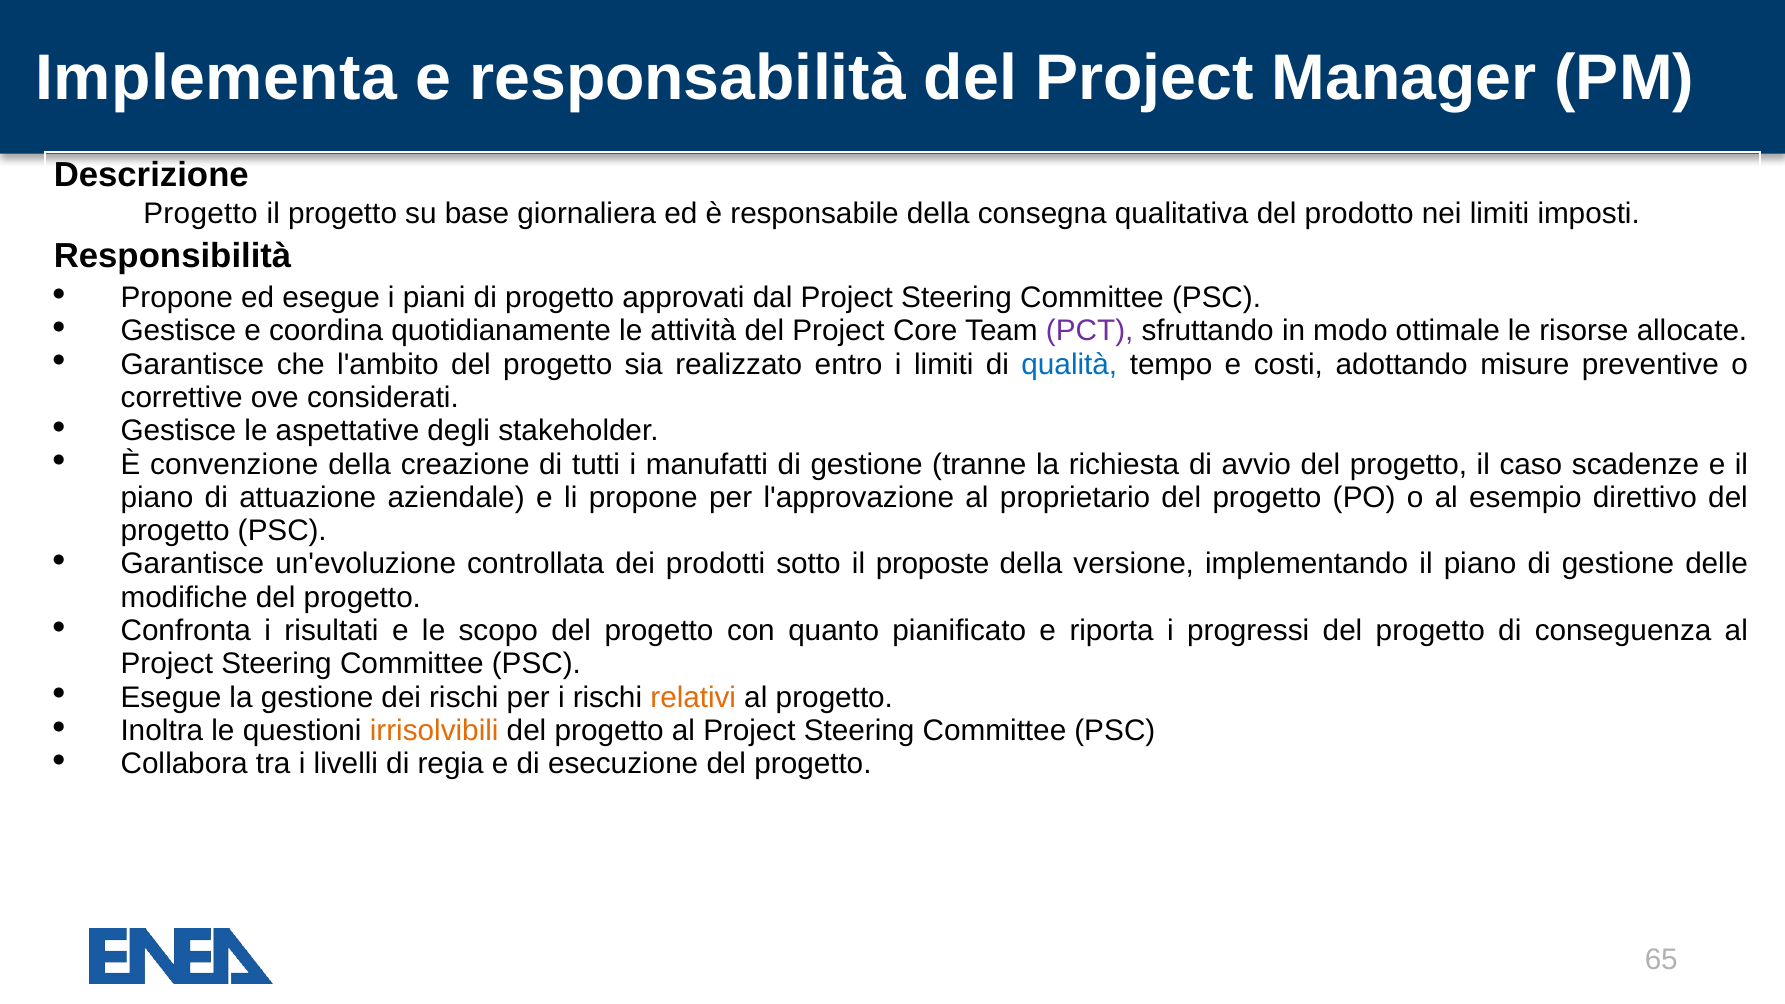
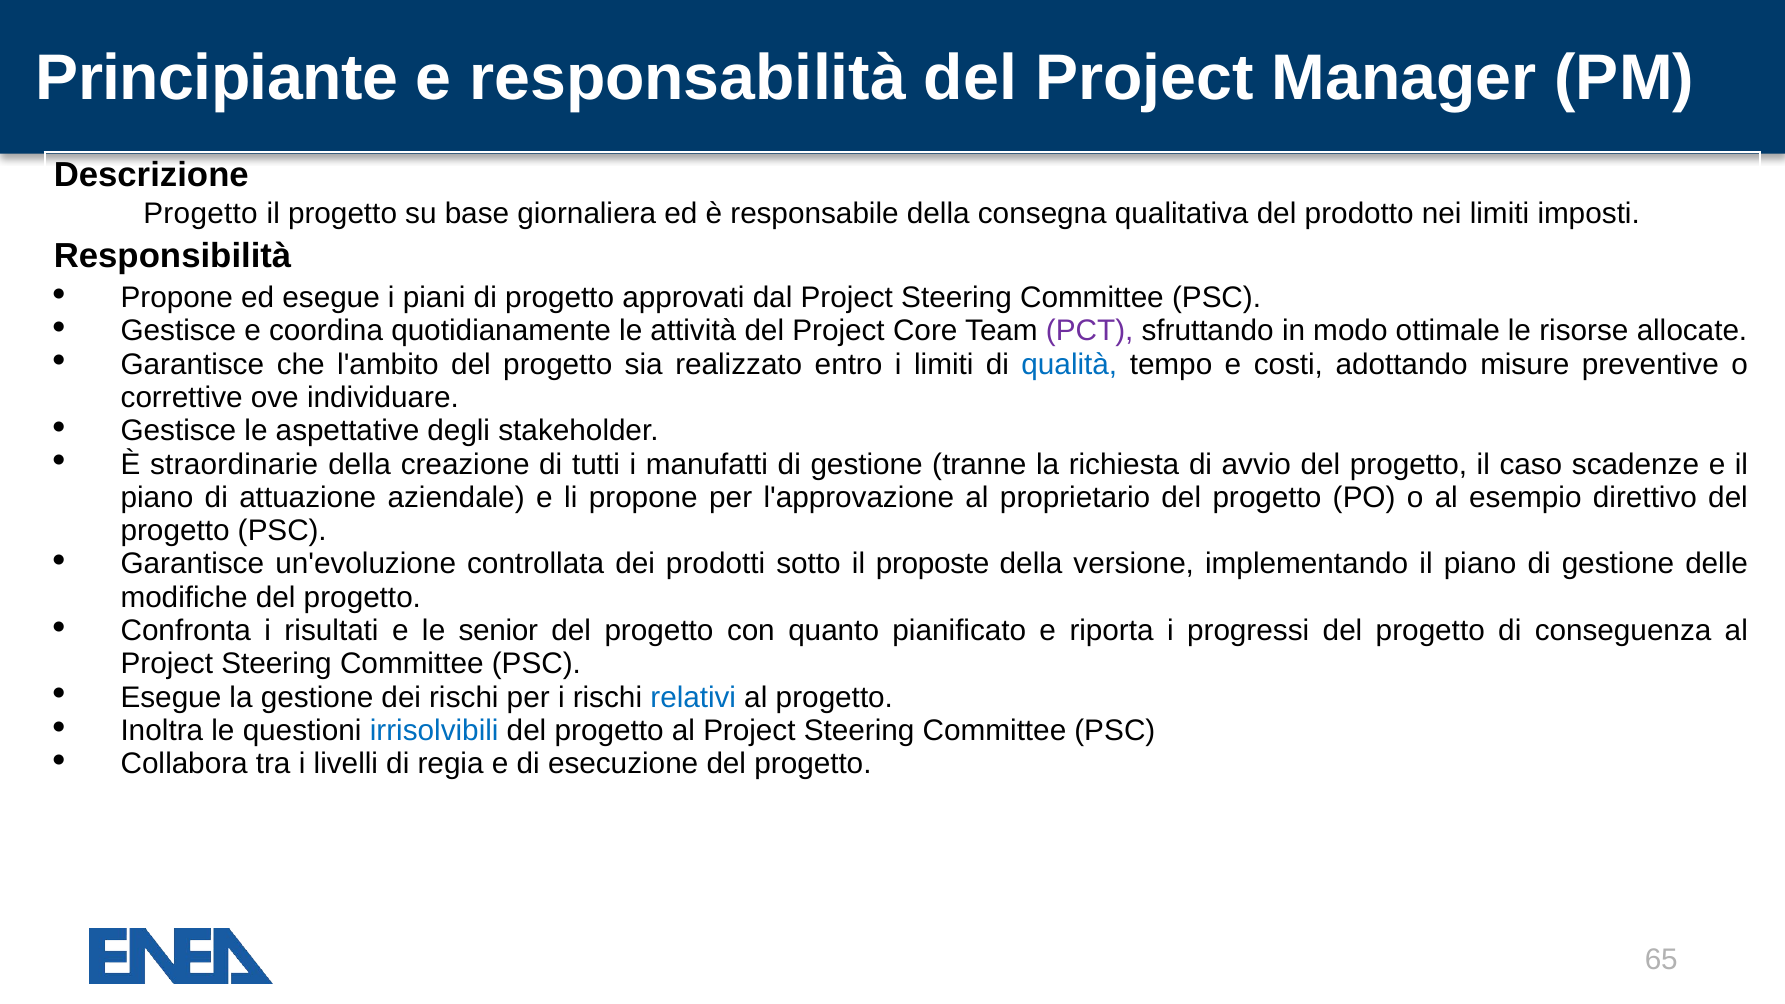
Implementa: Implementa -> Principiante (217, 78)
considerati: considerati -> individuare (383, 398)
convenzione: convenzione -> straordinarie (234, 464)
scopo: scopo -> senior (498, 631)
relativi colour: orange -> blue (693, 697)
irrisolvibili colour: orange -> blue (434, 731)
